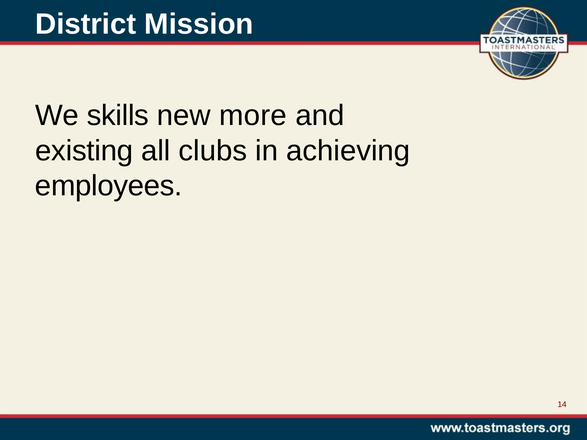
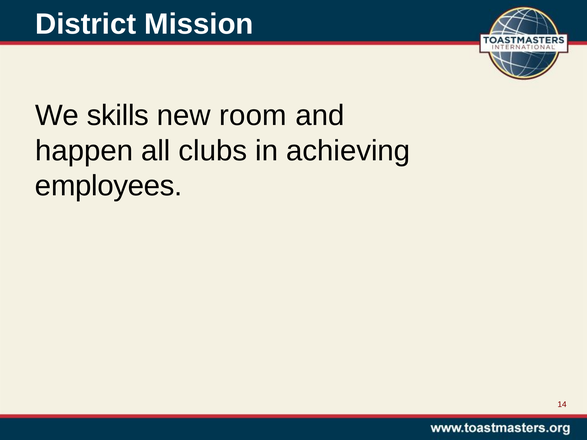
more: more -> room (253, 116)
existing: existing -> happen (84, 151)
